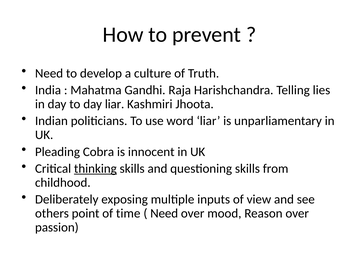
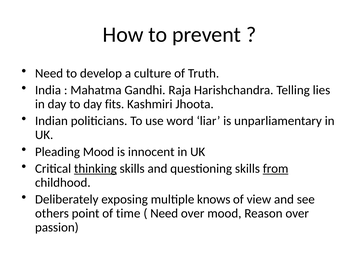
day liar: liar -> fits (115, 104)
Pleading Cobra: Cobra -> Mood (99, 152)
from underline: none -> present (276, 169)
inputs: inputs -> knows (214, 200)
